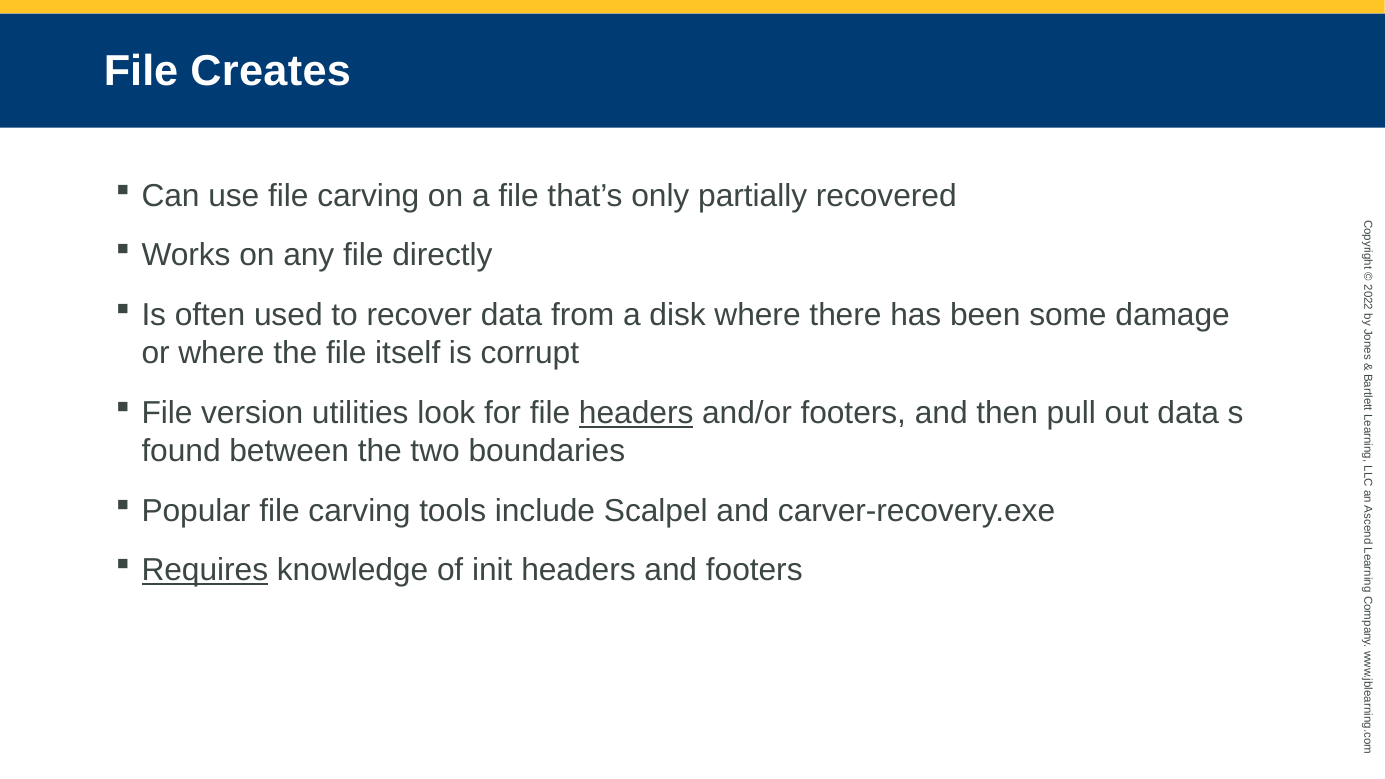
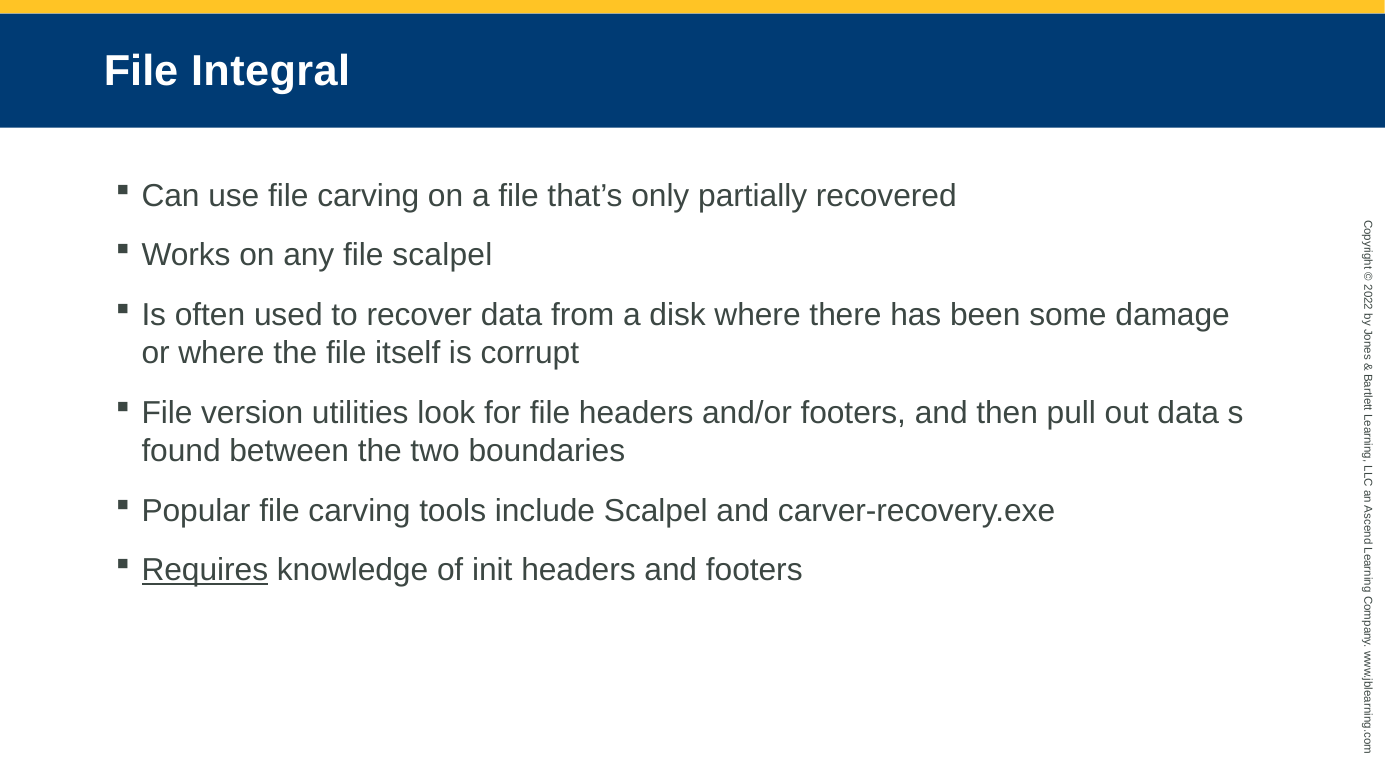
Creates: Creates -> Integral (271, 71)
file directly: directly -> scalpel (442, 256)
headers underline: present -> none (636, 413)
